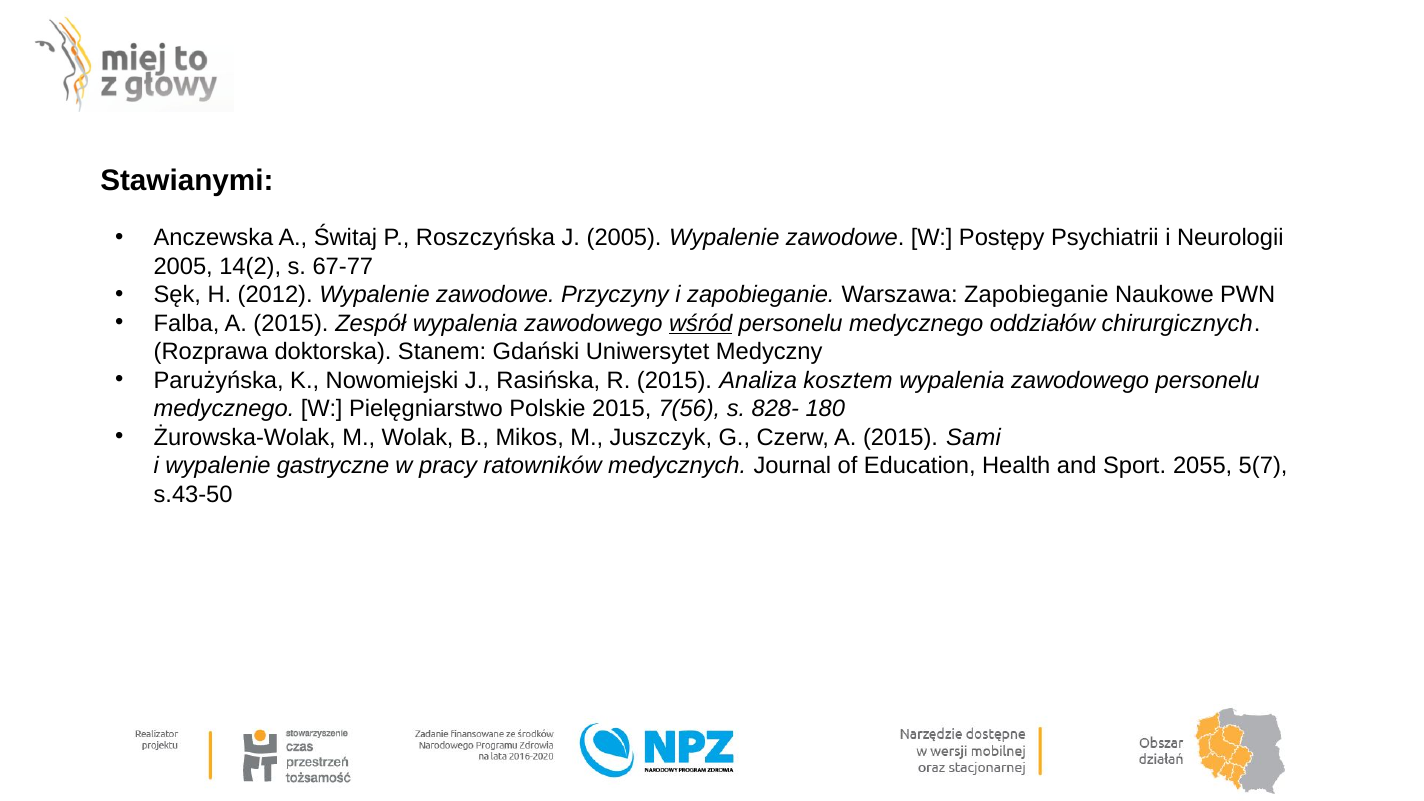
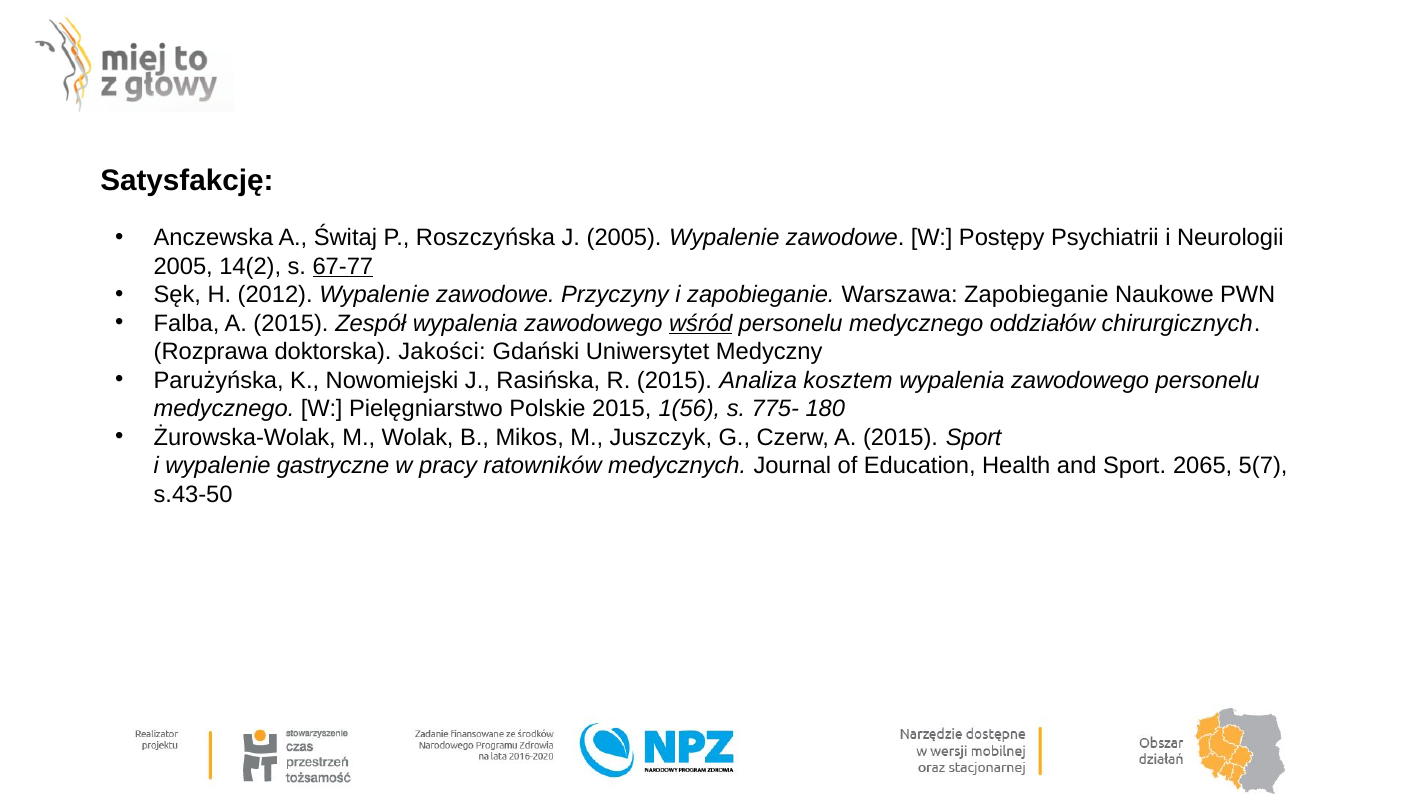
Stawianymi: Stawianymi -> Satysfakcję (187, 180)
67-77 underline: none -> present (343, 266)
Stanem: Stanem -> Jakości (442, 352)
7(56: 7(56 -> 1(56 (689, 409)
828-: 828- -> 775- (775, 409)
2015 Sami: Sami -> Sport (974, 437)
2055: 2055 -> 2065 (1203, 466)
